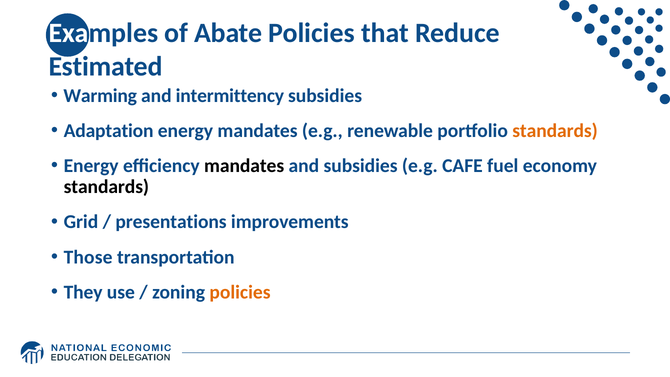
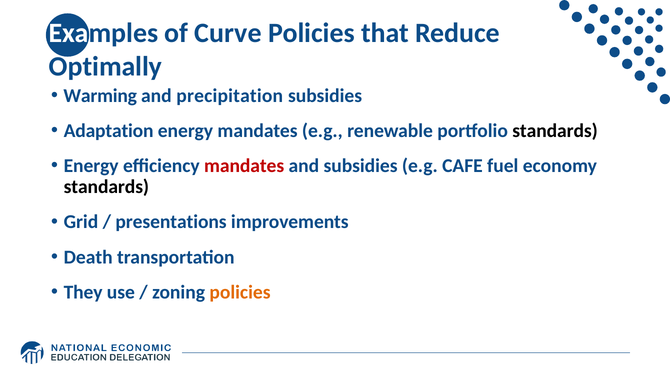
Abate: Abate -> Curve (228, 33)
Estimated: Estimated -> Optimally (106, 67)
intermittency: intermittency -> precipitation (230, 96)
standards colour: orange -> black (555, 131)
mandates colour: black -> red (244, 166)
Those: Those -> Death (88, 257)
